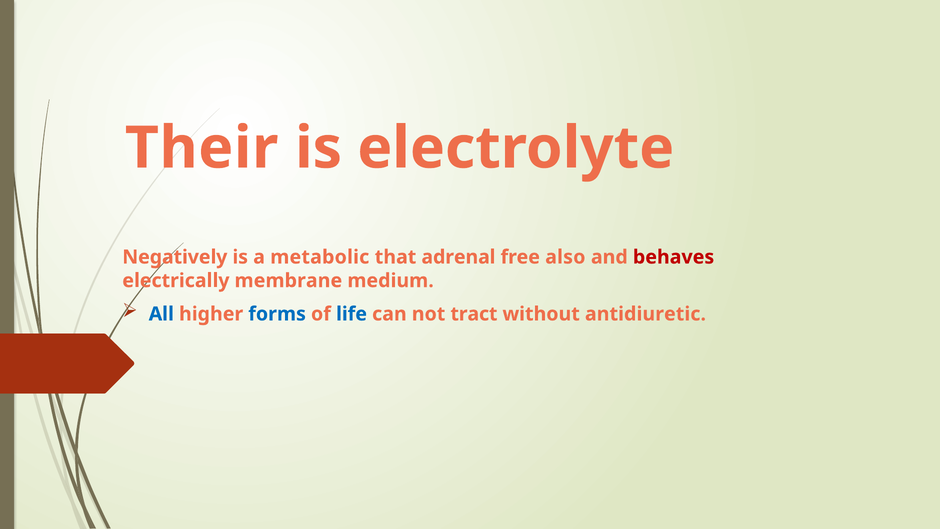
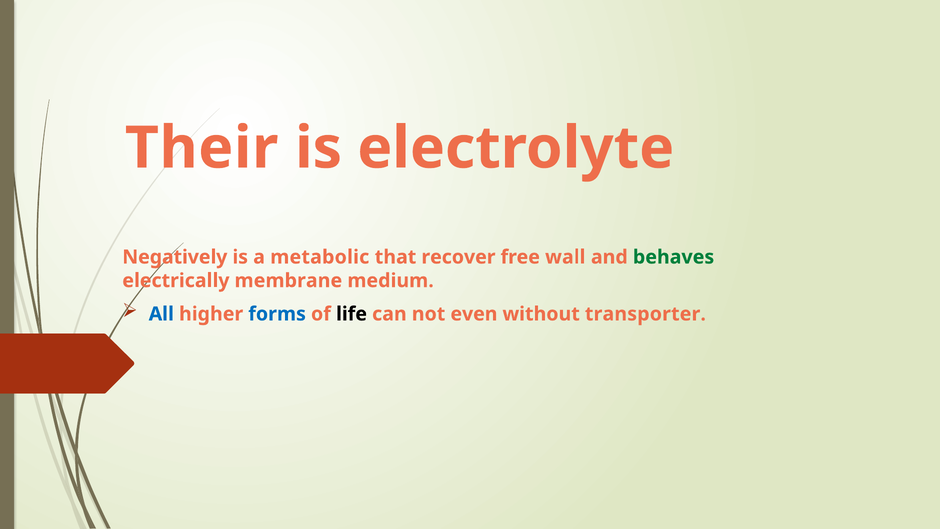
adrenal: adrenal -> recover (458, 257)
also: also -> wall (565, 257)
behaves colour: red -> green (674, 257)
life colour: blue -> black (351, 314)
tract: tract -> even (474, 314)
antidiuretic: antidiuretic -> transporter (645, 314)
